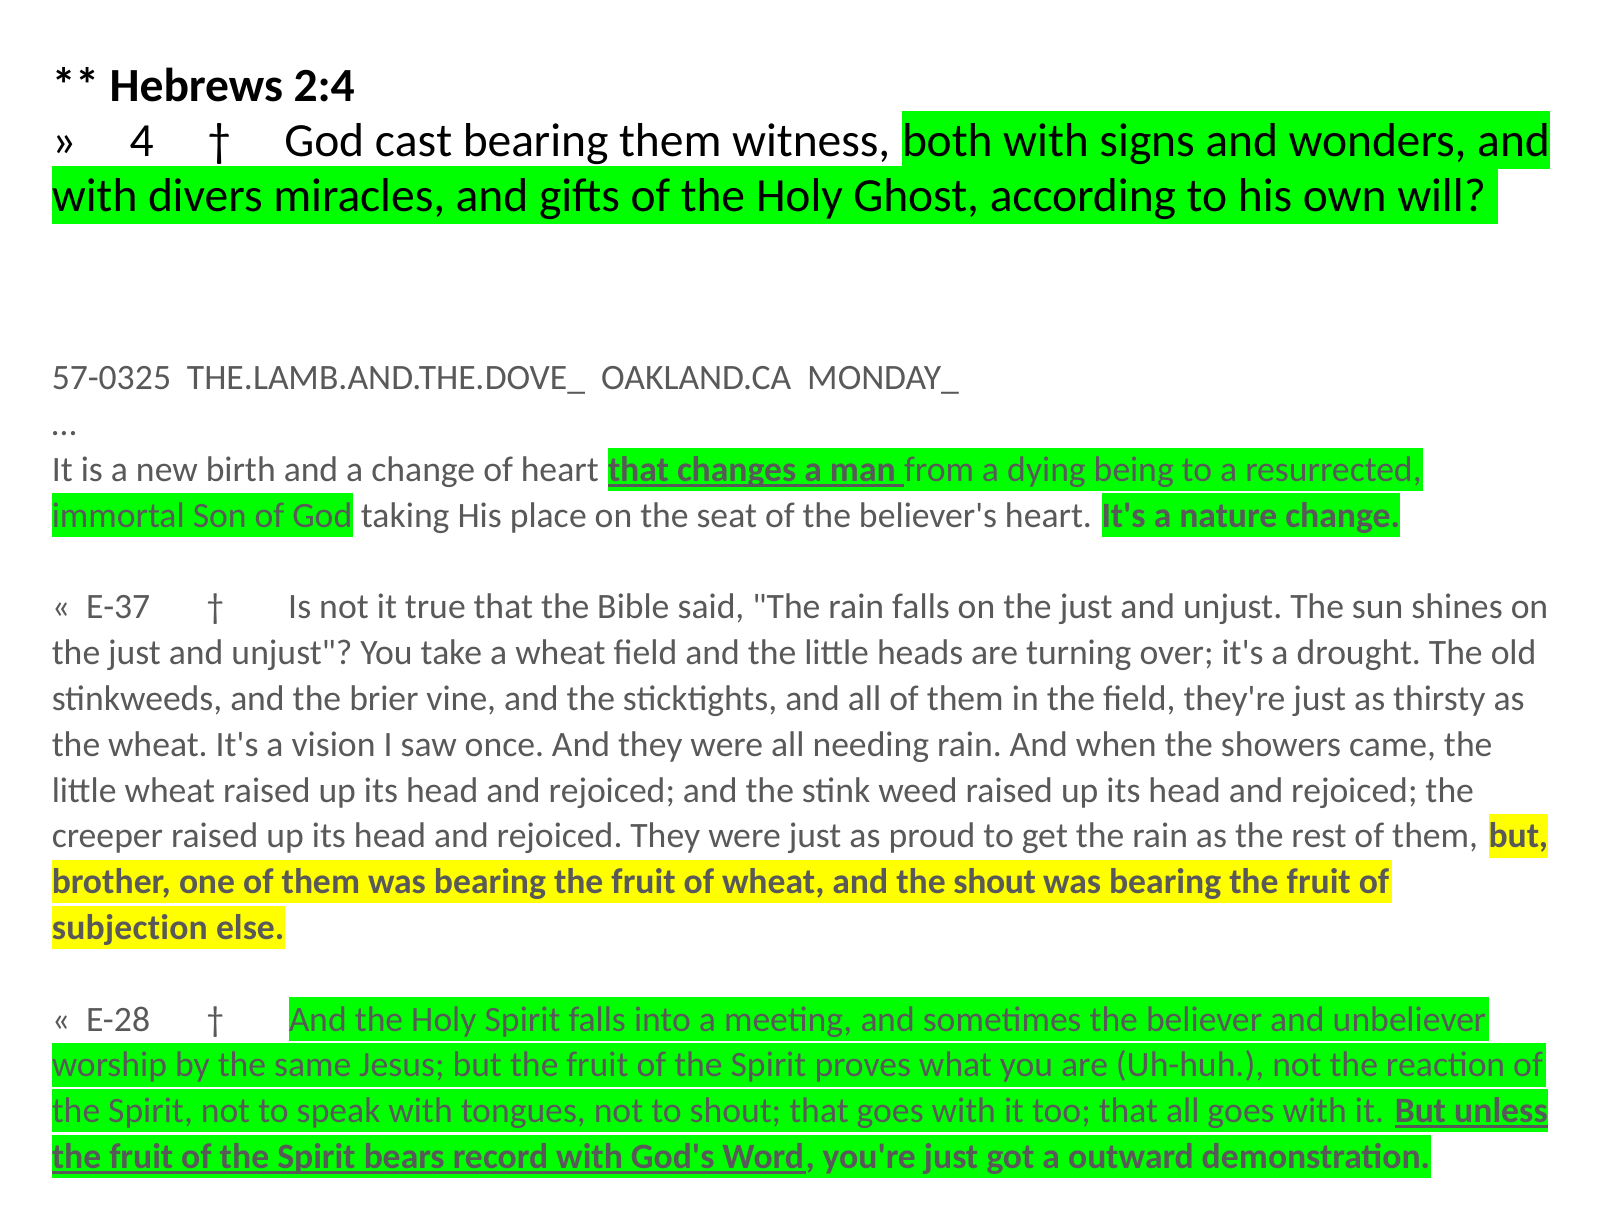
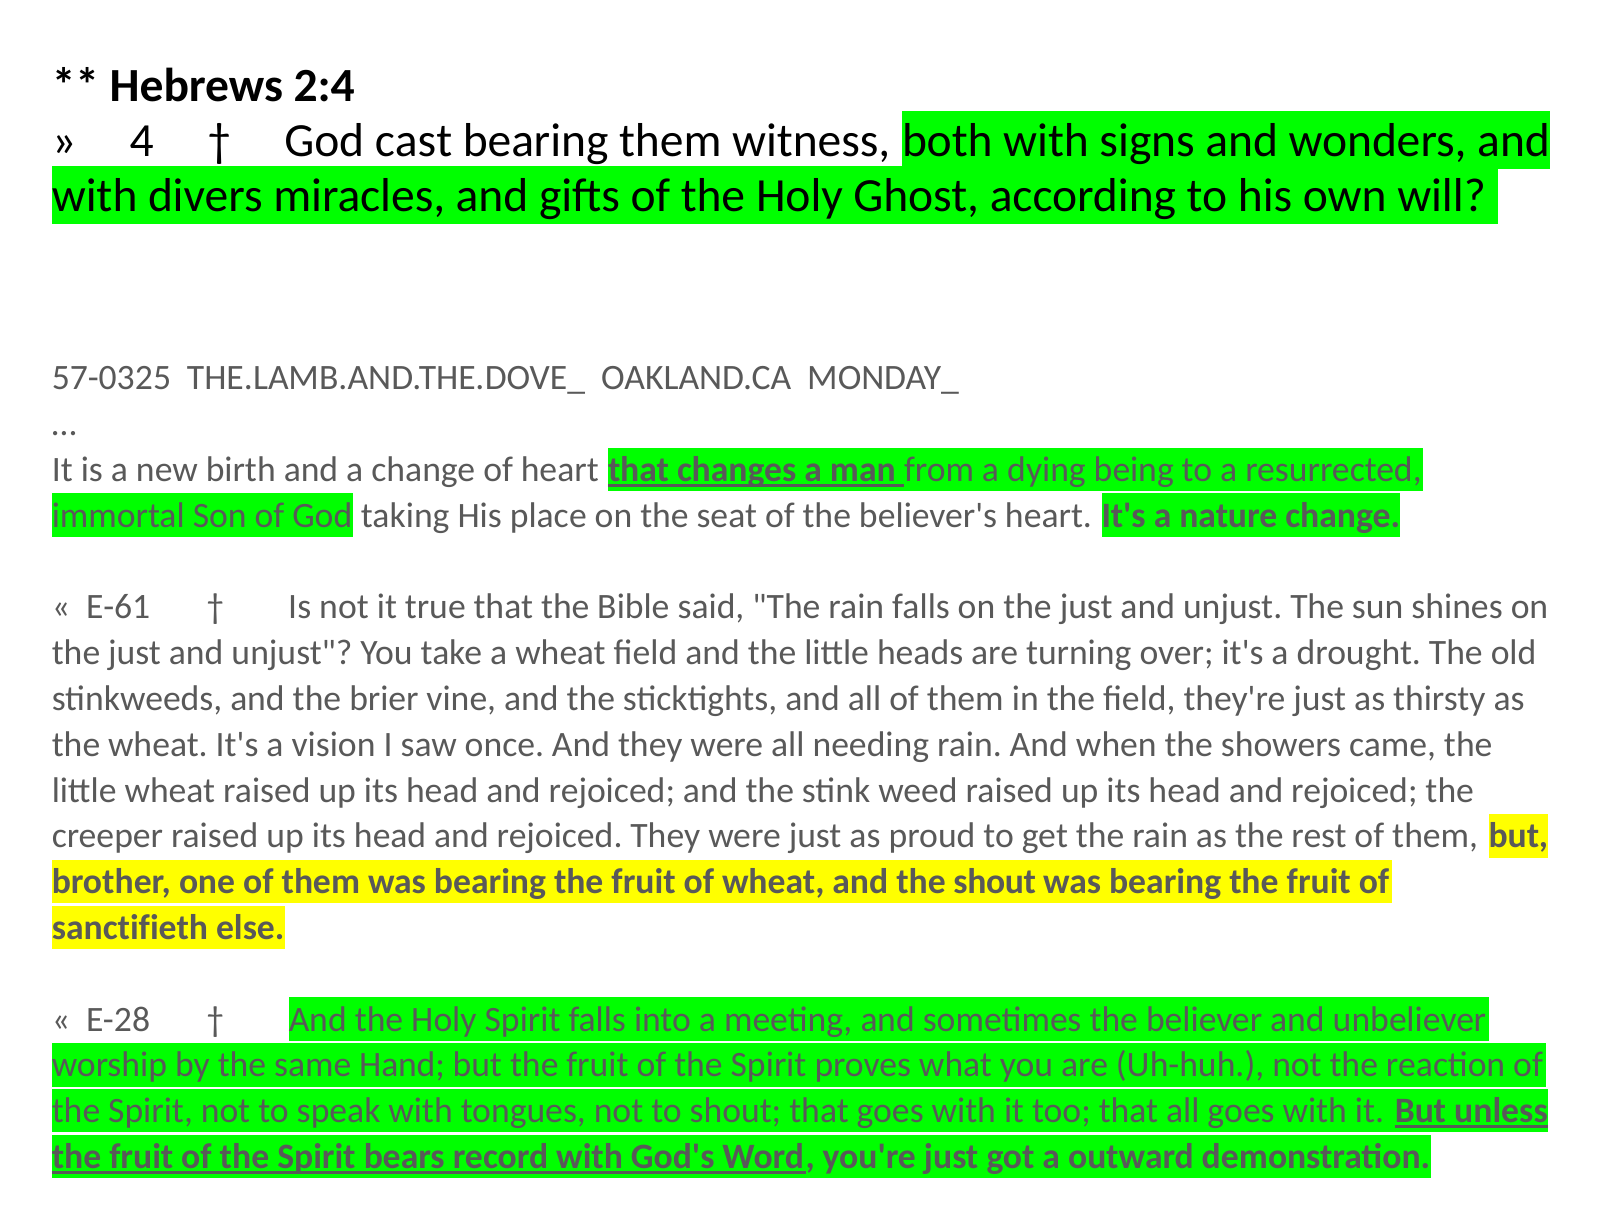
E-37: E-37 -> E-61 (118, 607)
subjection: subjection -> sanctifieth (130, 927)
Jesus: Jesus -> Hand (402, 1065)
